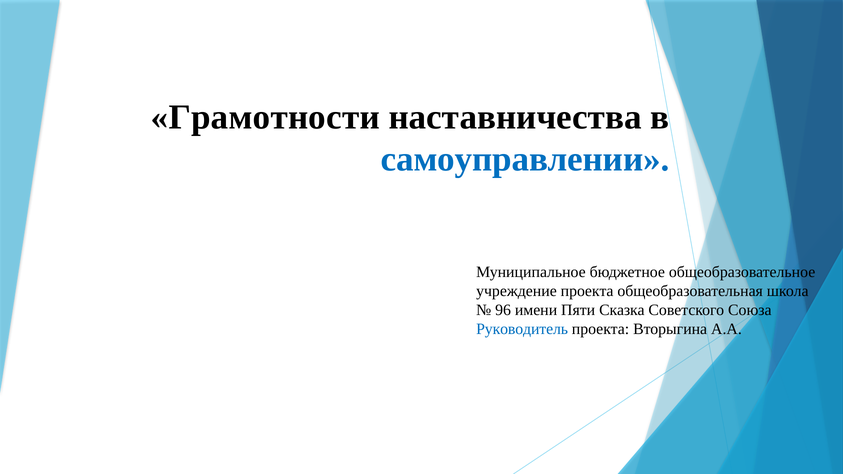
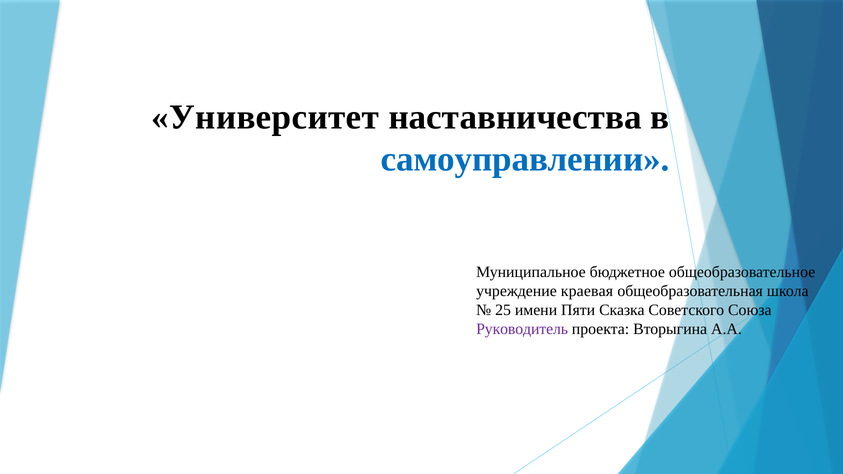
Грамотности: Грамотности -> Университет (265, 117)
учреждение проекта: проекта -> краевая (587, 291)
96: 96 -> 25 (503, 310)
Руководитель colour: blue -> purple (522, 329)
